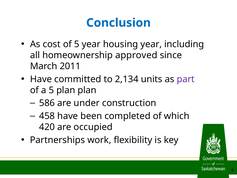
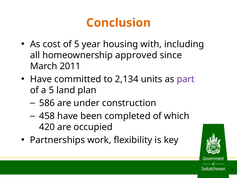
Conclusion colour: blue -> orange (118, 23)
housing year: year -> with (151, 44)
5 plan: plan -> land (66, 90)
